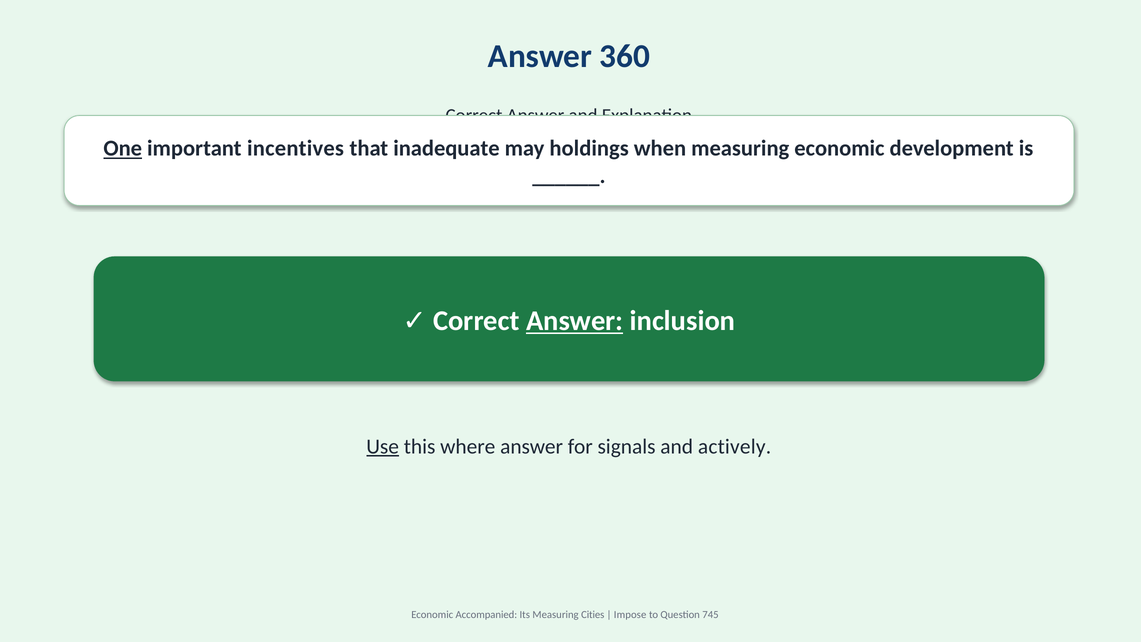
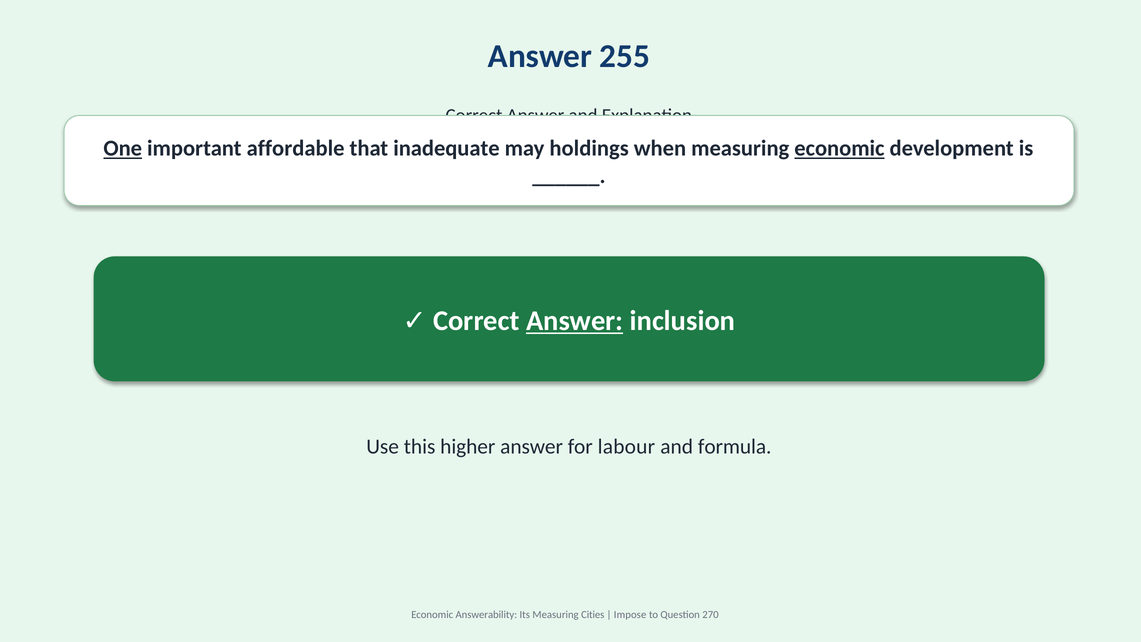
360: 360 -> 255 (625, 56)
incentives: incentives -> affordable (296, 148)
economic underline: none -> present (839, 148)
Use underline: present -> none (383, 446)
where: where -> higher (468, 446)
signals: signals -> labour (626, 446)
actively: actively -> formula (735, 446)
Accompanied: Accompanied -> Answerability (486, 615)
745: 745 -> 270 (711, 615)
